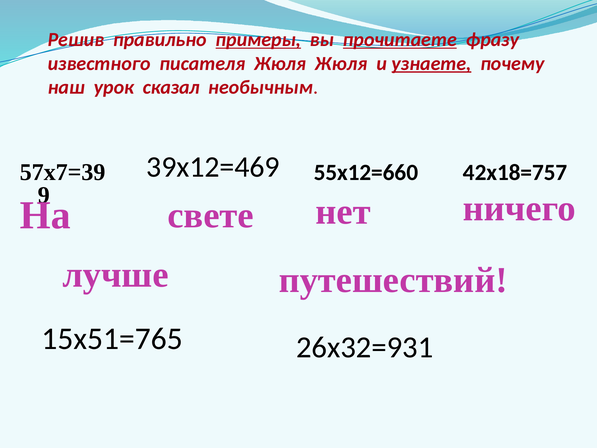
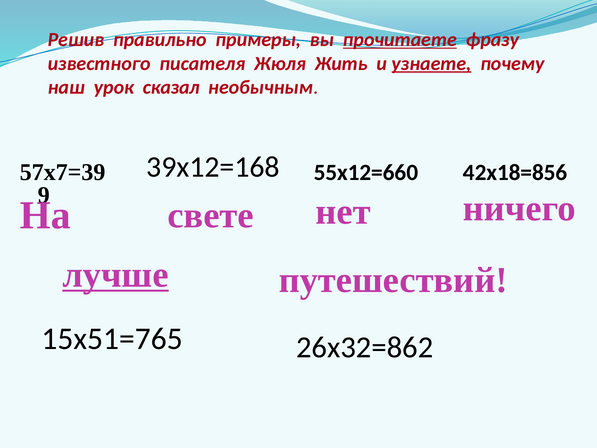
примеры underline: present -> none (258, 40)
Жюля Жюля: Жюля -> Жить (341, 63)
39х12=469: 39х12=469 -> 39х12=168 (213, 167)
42х18=757: 42х18=757 -> 42х18=856 (515, 172)
лучше underline: none -> present (115, 275)
26х32=931: 26х32=931 -> 26х32=862 (365, 347)
